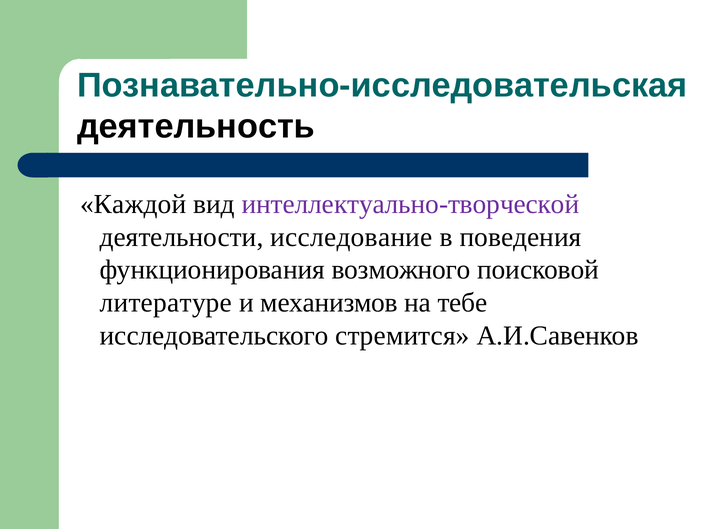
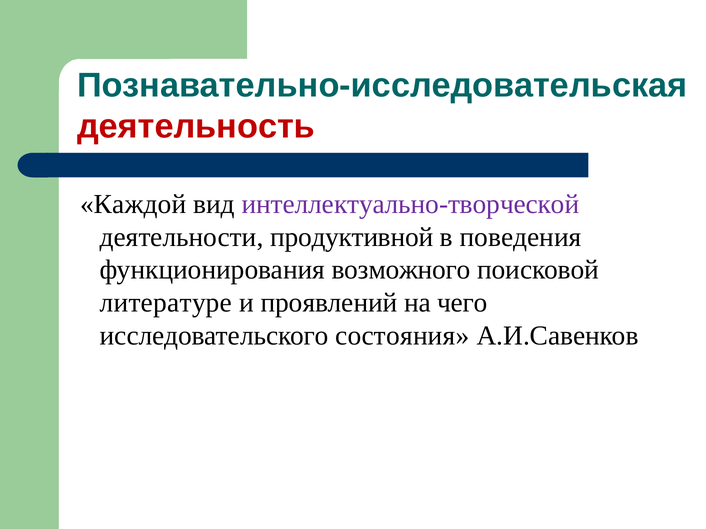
деятельность colour: black -> red (196, 126)
исследование: исследование -> продуктивной (352, 237)
механизмов: механизмов -> проявлений (329, 303)
тебе: тебе -> чего (462, 303)
стремится: стремится -> состояния (402, 336)
